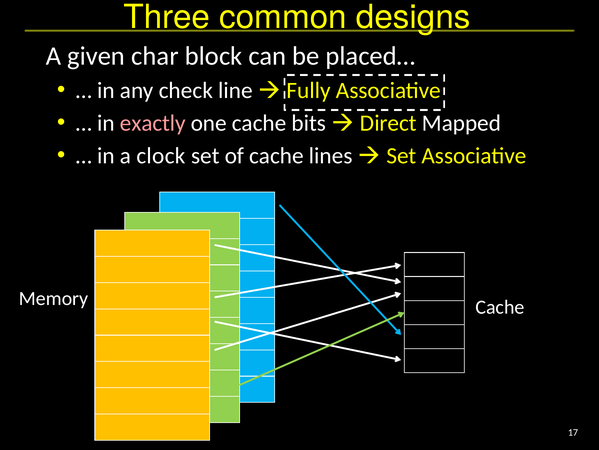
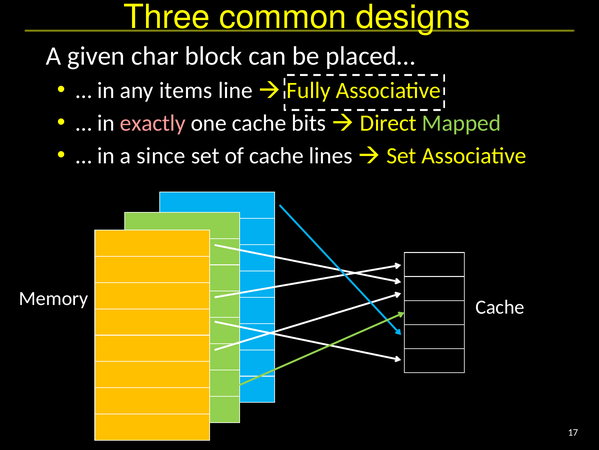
check: check -> items (186, 90)
Mapped colour: white -> light green (461, 123)
clock: clock -> since (161, 155)
